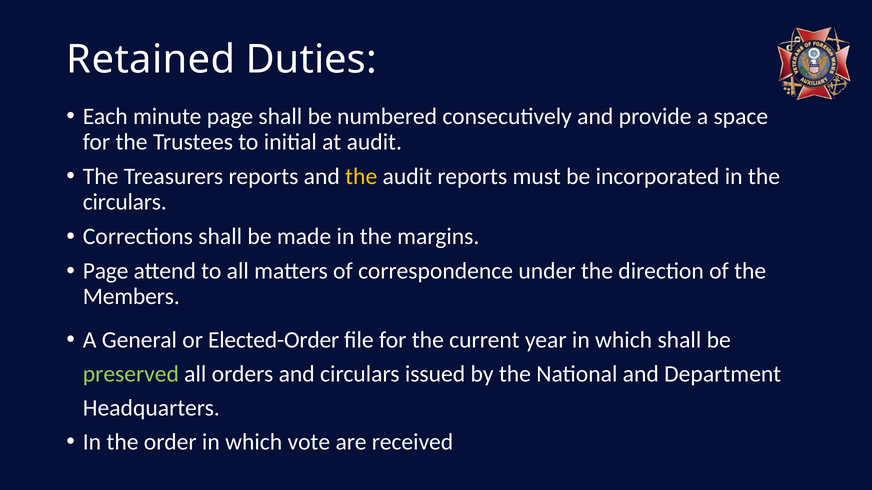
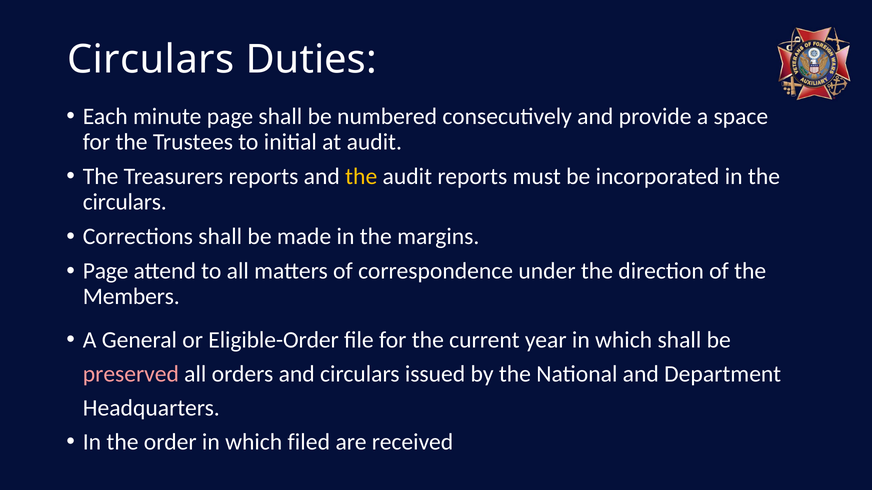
Retained: Retained -> Circulars (151, 59)
Elected-Order: Elected-Order -> Eligible-Order (274, 340)
preserved colour: light green -> pink (131, 374)
vote: vote -> filed (309, 443)
